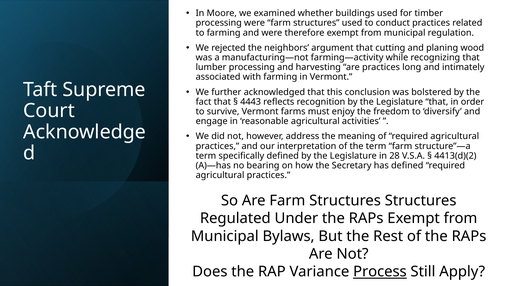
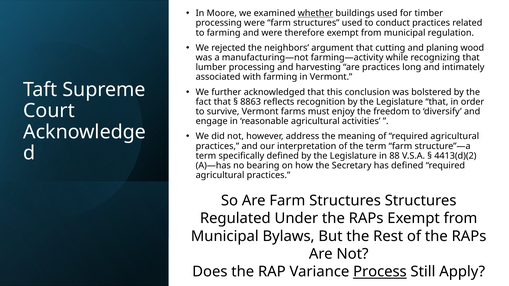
whether underline: none -> present (316, 13)
4443: 4443 -> 8863 (251, 102)
28: 28 -> 88 (394, 156)
